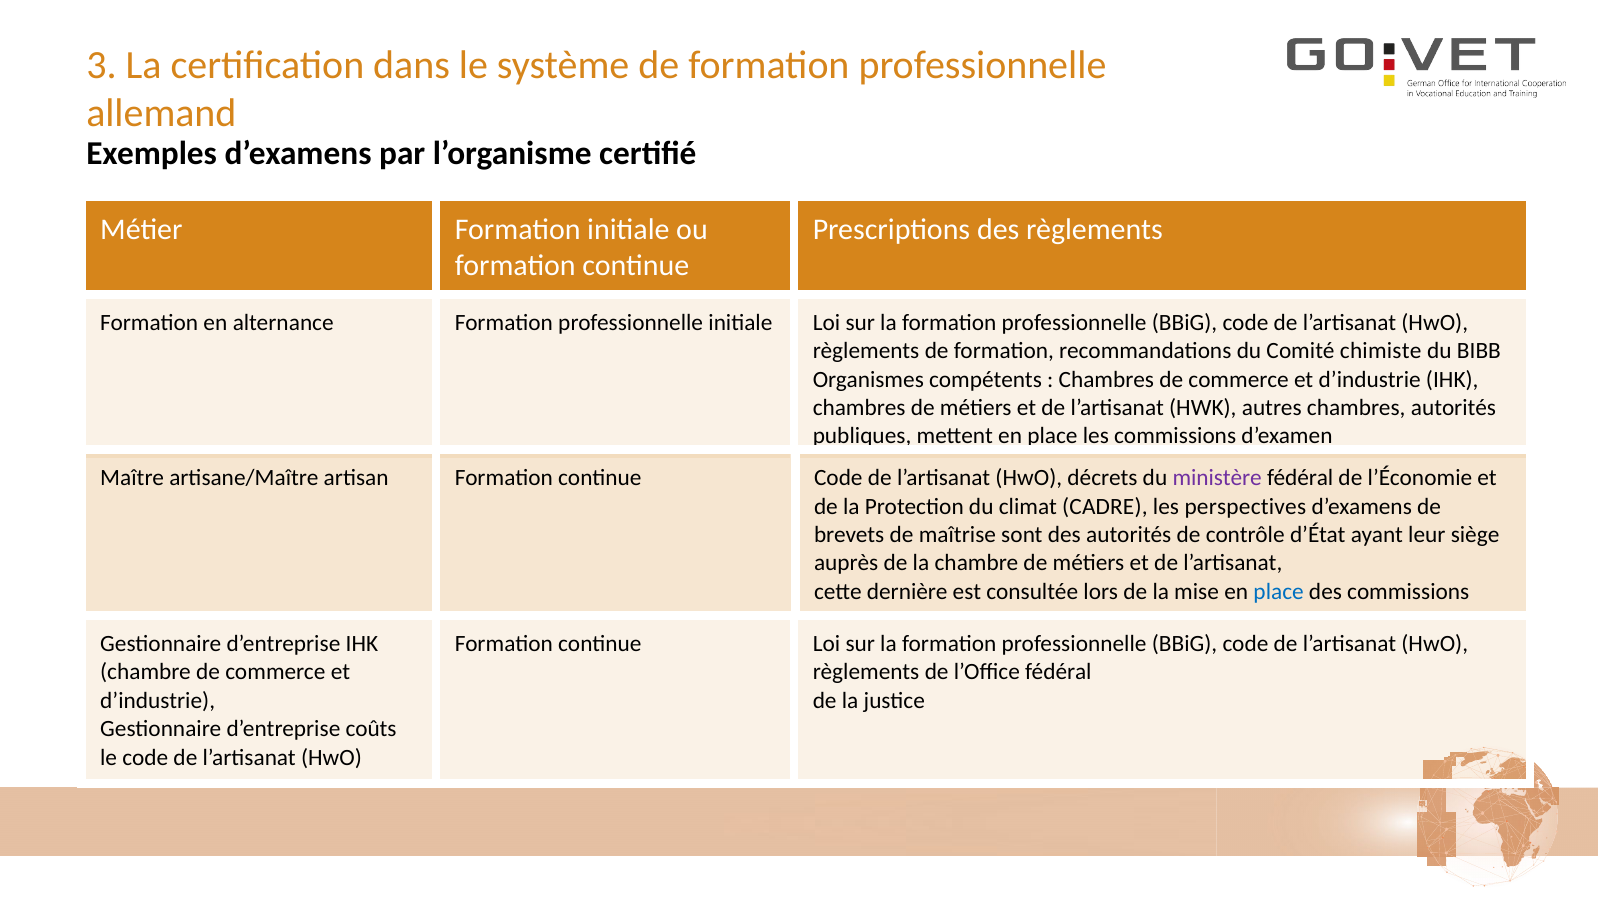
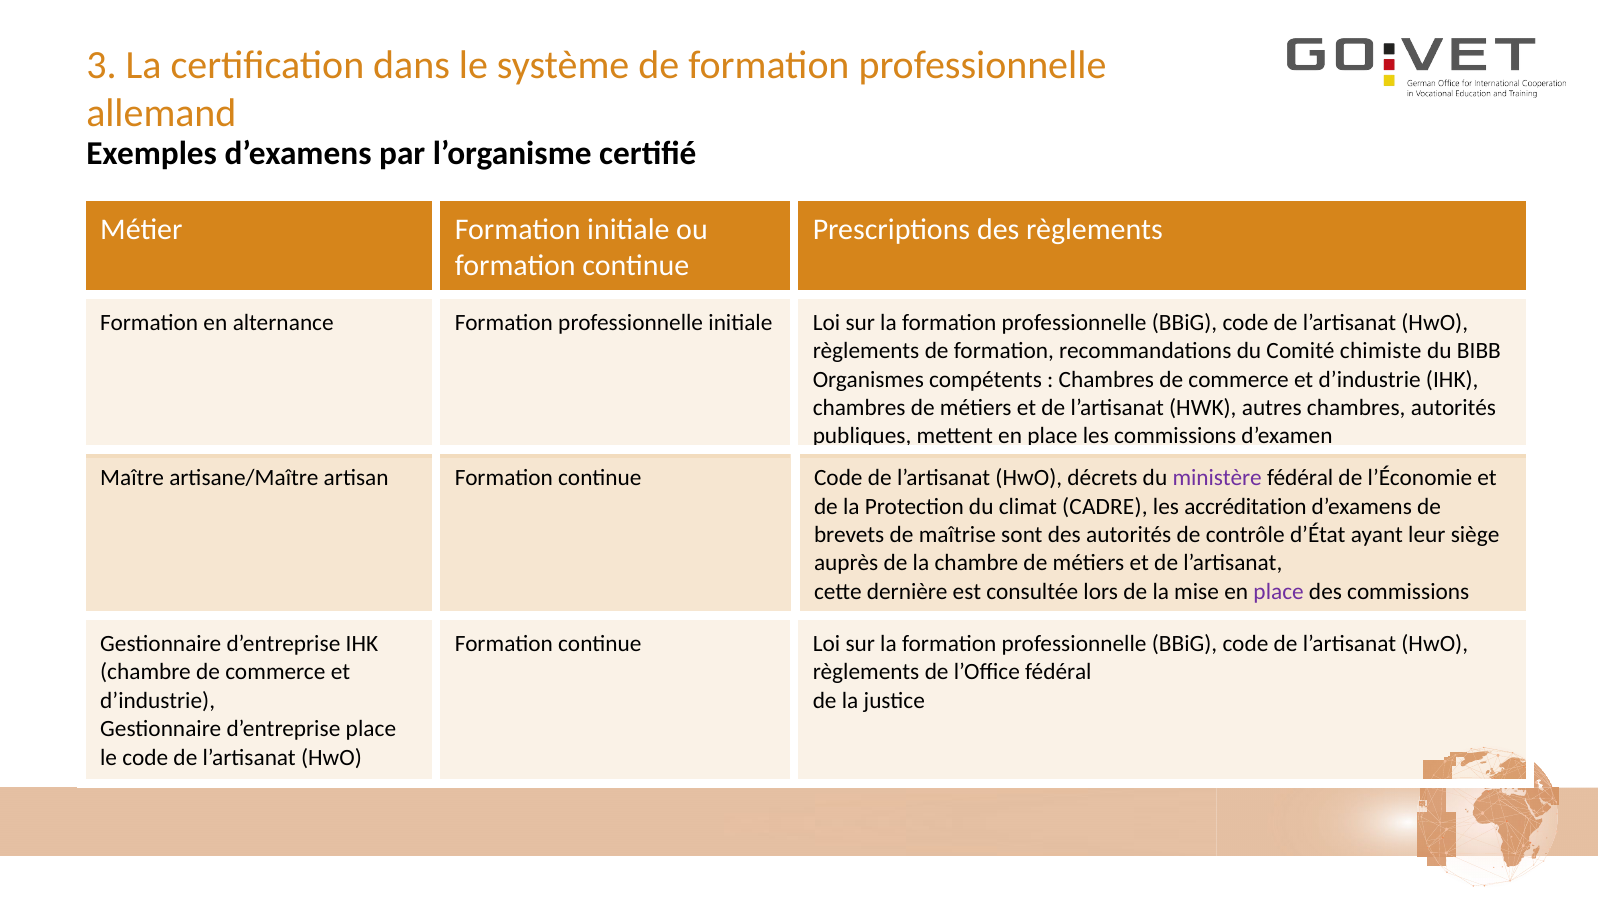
perspectives: perspectives -> accréditation (1246, 506)
place colour: blue -> purple (1279, 592)
d’entreprise coûts: coûts -> place (371, 729)
